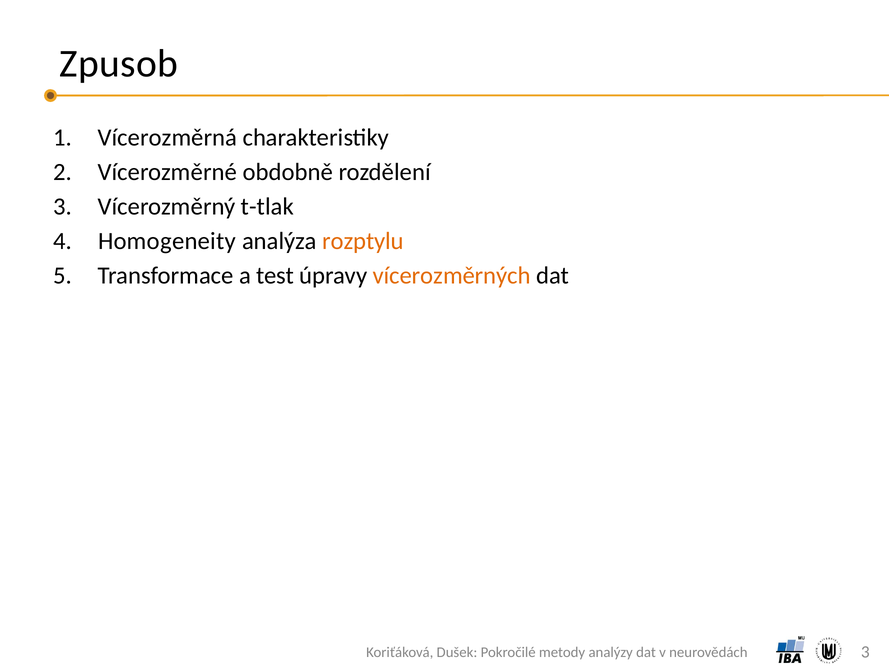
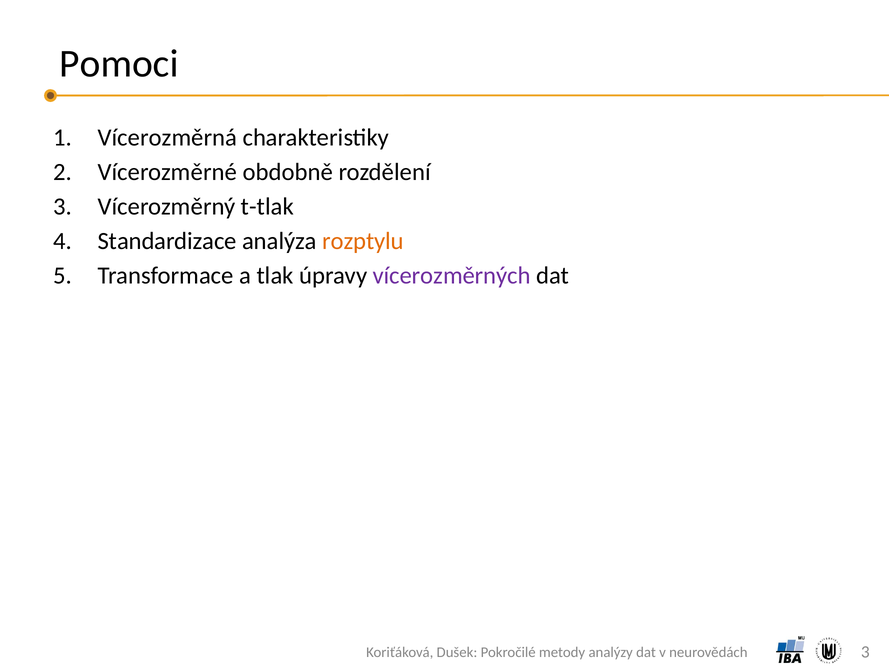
Zpusob: Zpusob -> Pomoci (119, 64)
Homogeneity: Homogeneity -> Standardizace (167, 241)
test: test -> tlak (275, 276)
vícerozměrných colour: orange -> purple (452, 276)
